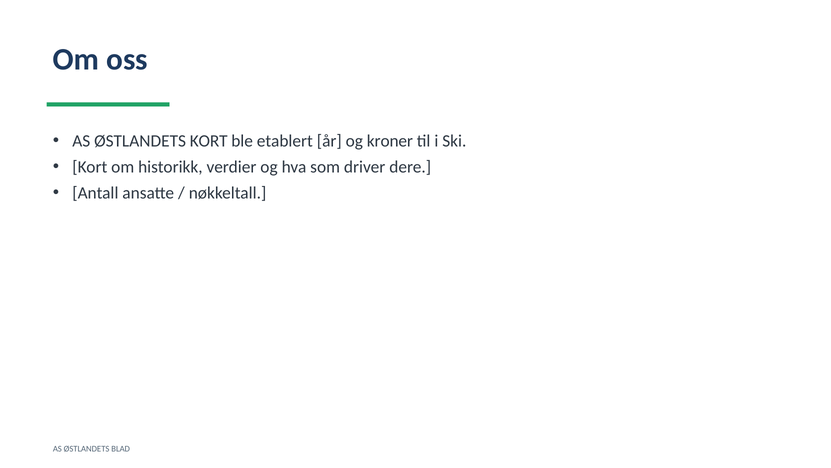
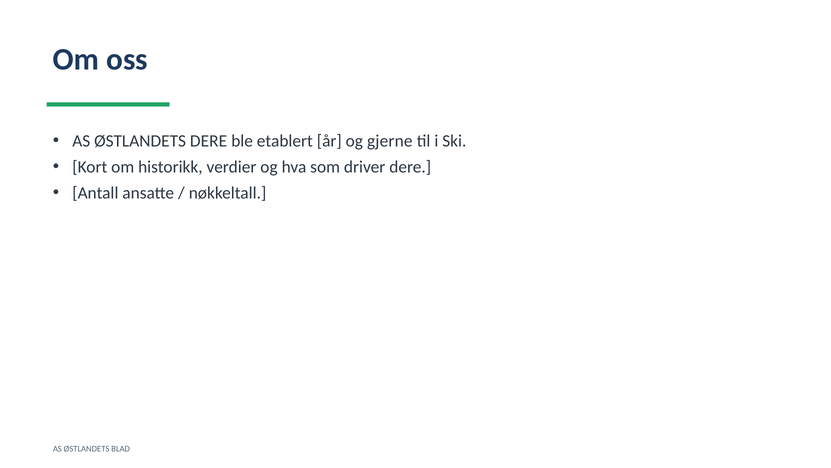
ØSTLANDETS KORT: KORT -> DERE (209, 141)
kroner: kroner -> gjerne (390, 141)
